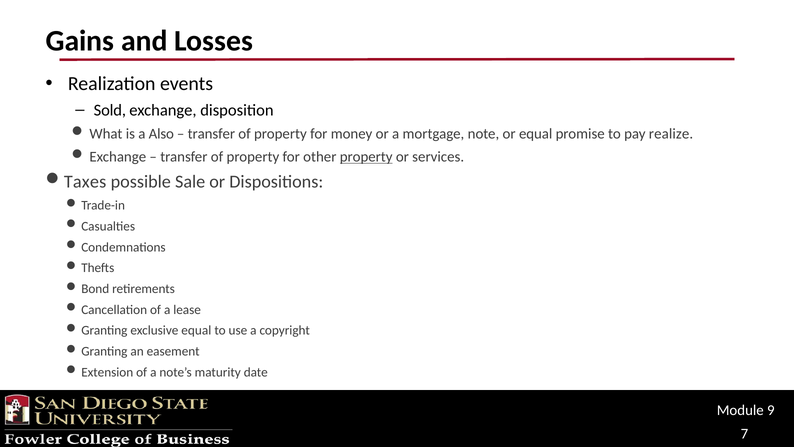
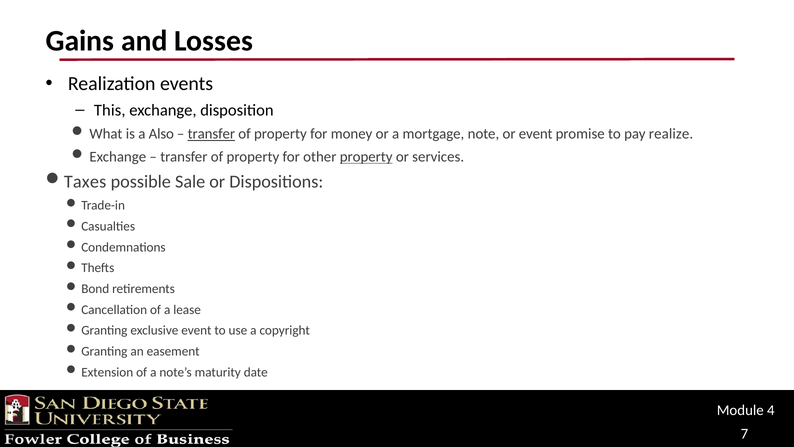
Sold: Sold -> This (110, 110)
transfer underline: none -> present (211, 134)
or equal: equal -> event (536, 134)
exclusive equal: equal -> event (196, 330)
9: 9 -> 4 (771, 410)
